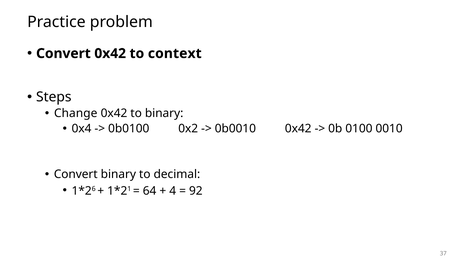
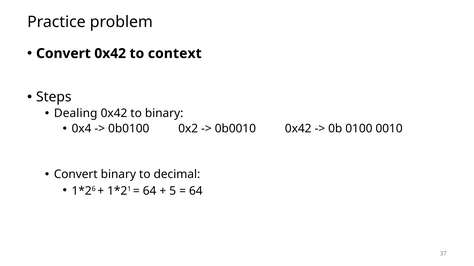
Change: Change -> Dealing (76, 114)
4: 4 -> 5 (173, 191)
92: 92 -> 64 (196, 191)
